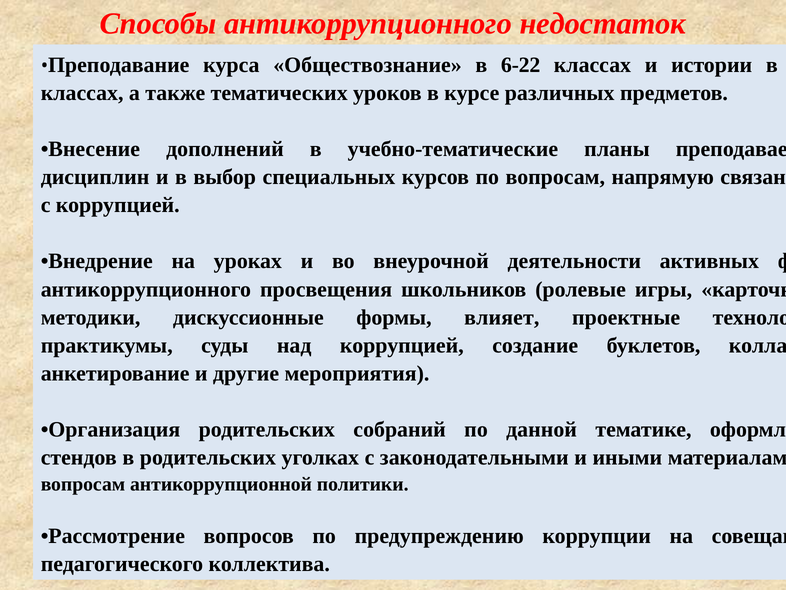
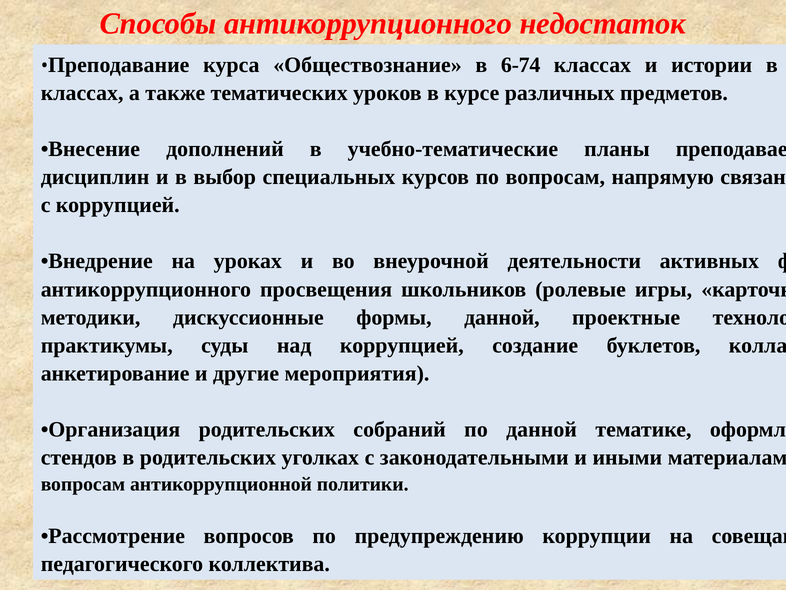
6-22: 6-22 -> 6-74 (521, 65)
формы влияет: влияет -> данной (502, 317)
